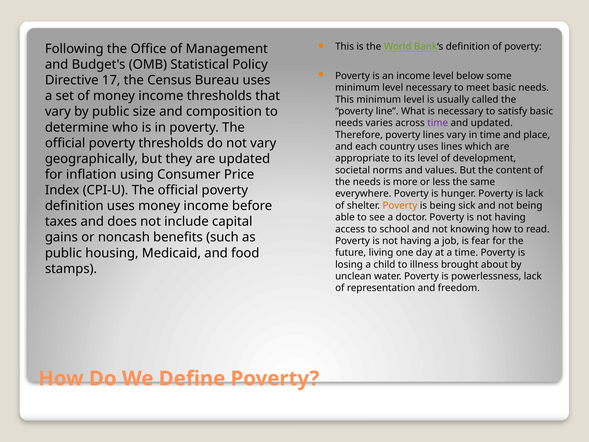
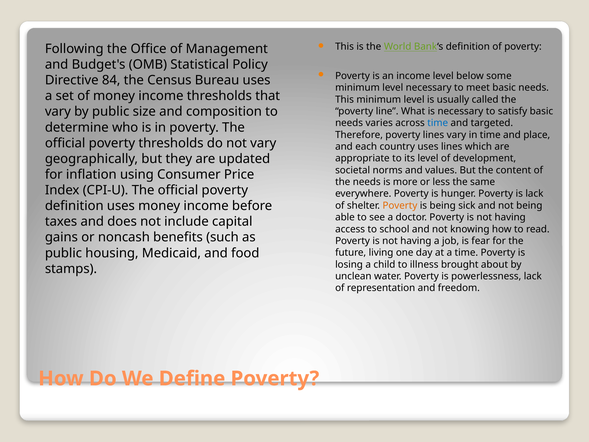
17: 17 -> 84 (111, 80)
time colour: purple -> blue (438, 123)
and updated: updated -> targeted (492, 123)
